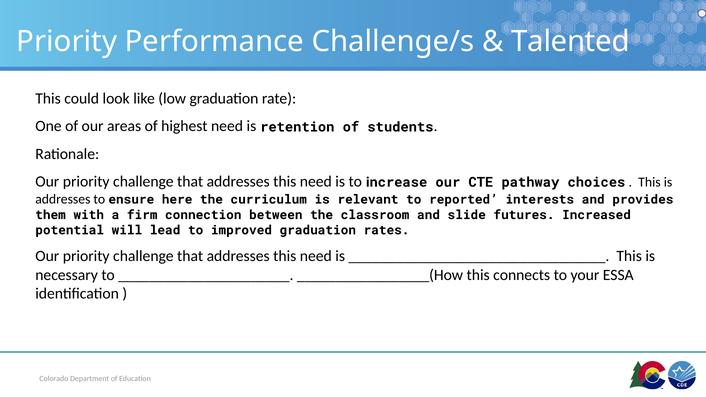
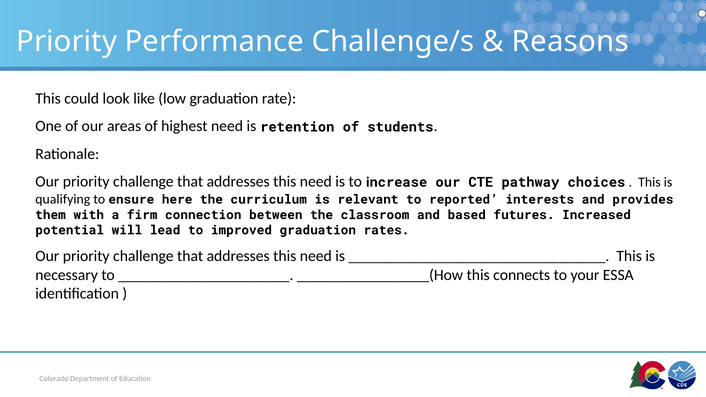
Talented: Talented -> Reasons (570, 42)
addresses: addresses -> qualifying (63, 199)
slide: slide -> based (467, 215)
